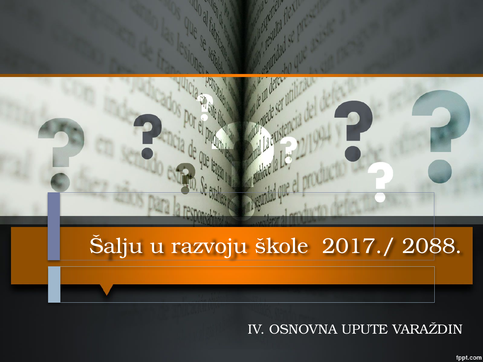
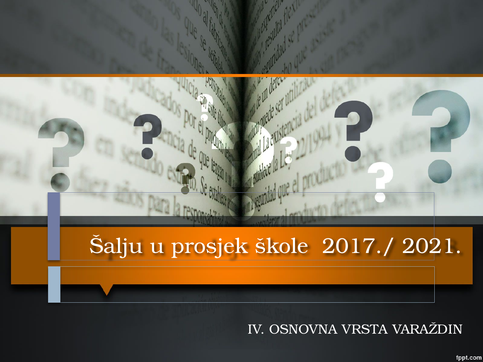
razvoju: razvoju -> prosjek (210, 246)
2088: 2088 -> 2021 (432, 246)
UPUTE: UPUTE -> VRSTA (365, 330)
